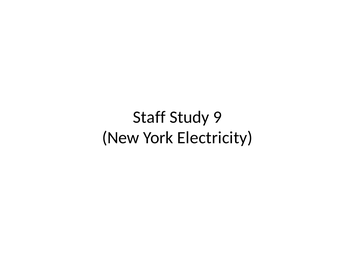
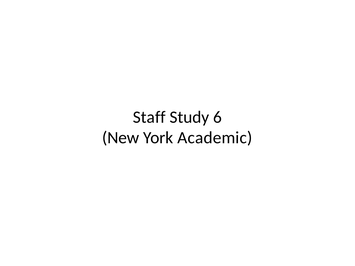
9: 9 -> 6 (218, 117)
Electricity: Electricity -> Academic (215, 138)
